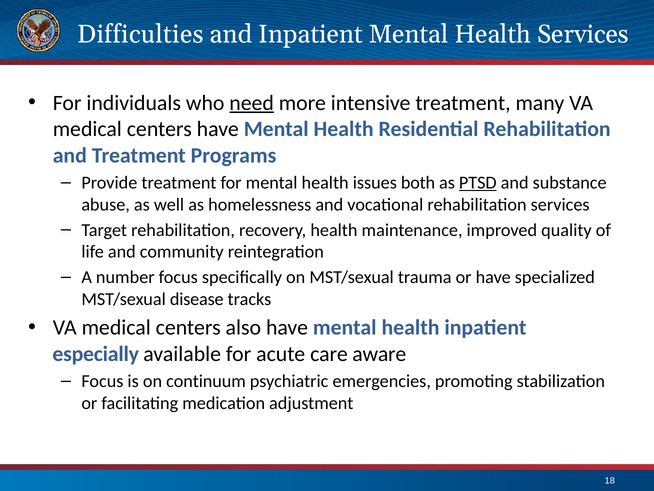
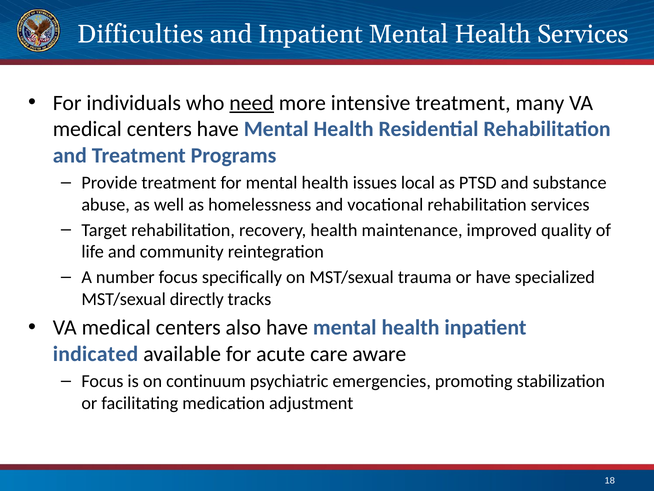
both: both -> local (418, 183)
PTSD underline: present -> none (478, 183)
disease: disease -> directly (197, 299)
especially: especially -> indicated (96, 354)
